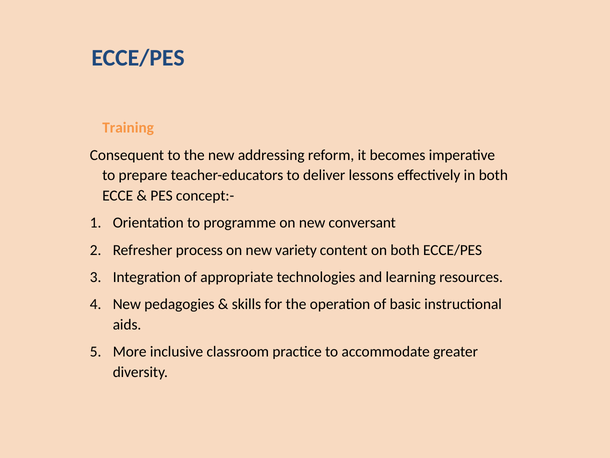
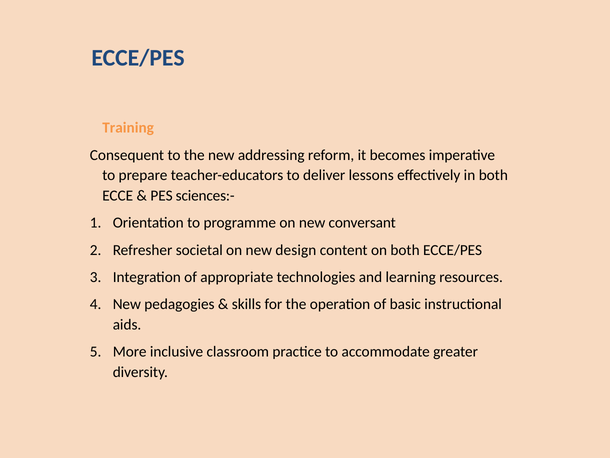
concept:-: concept:- -> sciences:- (205, 195)
process: process -> societal (199, 250)
variety: variety -> design (296, 250)
